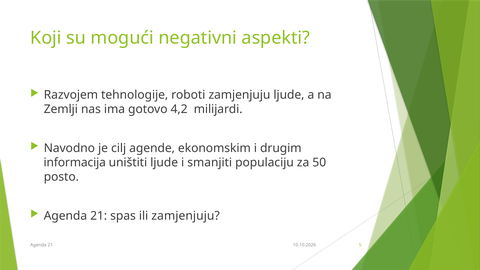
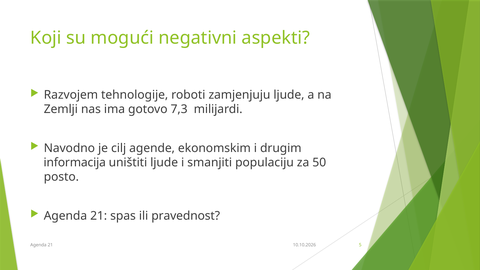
4,2: 4,2 -> 7,3 (179, 109)
ili zamjenjuju: zamjenjuju -> pravednost (186, 216)
